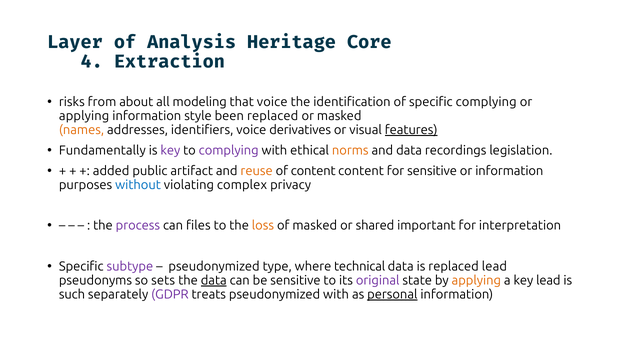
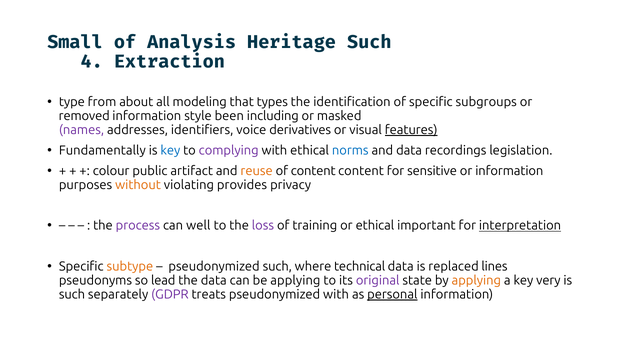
Layer: Layer -> Small (75, 42)
Heritage Core: Core -> Such (369, 42)
risks: risks -> type (72, 102)
that voice: voice -> types (272, 102)
specific complying: complying -> subgroups (486, 102)
applying: applying -> removed (84, 116)
been replaced: replaced -> including (273, 116)
names colour: orange -> purple (81, 130)
key colour: purple -> blue (170, 150)
norms colour: orange -> blue (350, 150)
added: added -> colour (111, 171)
without colour: blue -> orange (138, 185)
complex: complex -> provides (242, 185)
files: files -> well (198, 226)
loss colour: orange -> purple (263, 226)
of masked: masked -> training (315, 226)
or shared: shared -> ethical (375, 226)
interpretation underline: none -> present (520, 226)
subtype colour: purple -> orange (130, 266)
pseudonymized type: type -> such (277, 266)
replaced lead: lead -> lines (495, 266)
sets: sets -> lead (163, 280)
data underline: present -> none (214, 280)
be sensitive: sensitive -> applying (295, 280)
key lead: lead -> very (548, 280)
